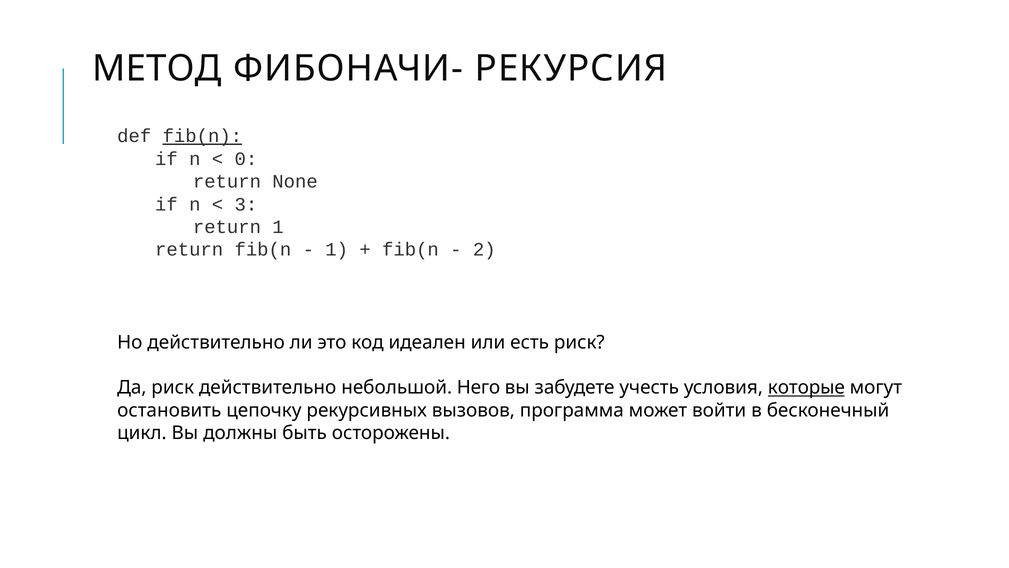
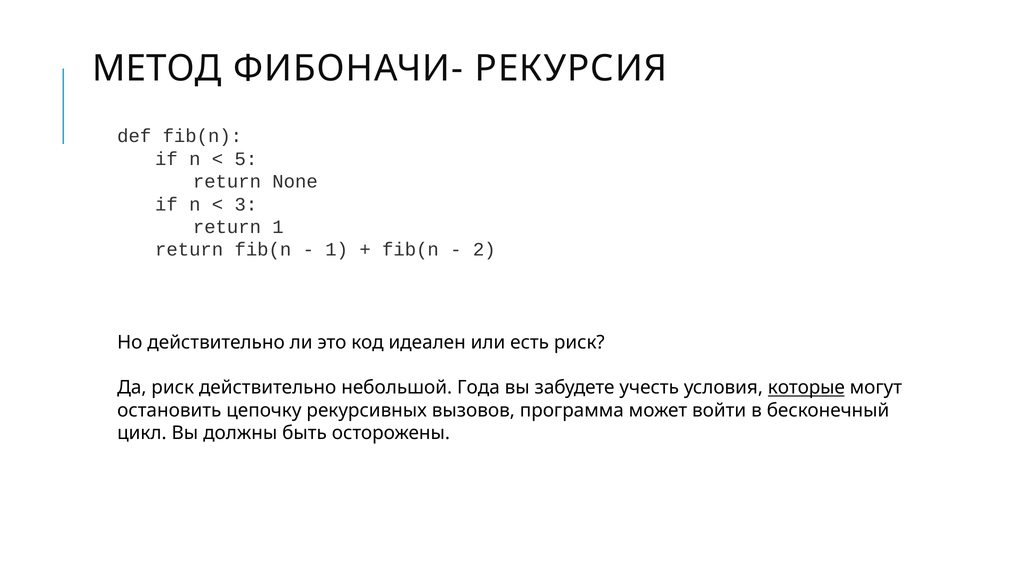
fib(n underline: present -> none (202, 136)
0: 0 -> 5 (246, 159)
Него: Него -> Года (478, 387)
